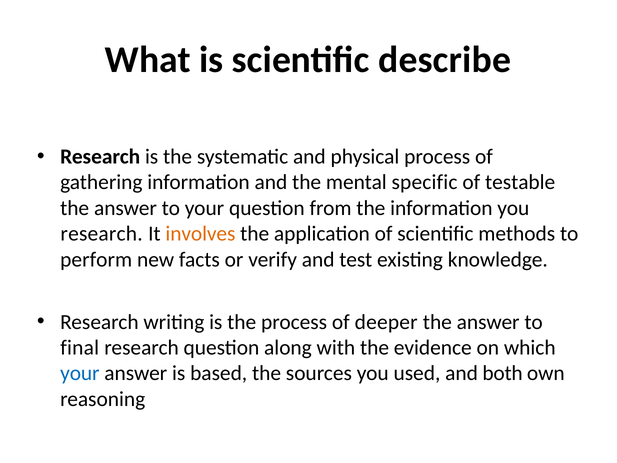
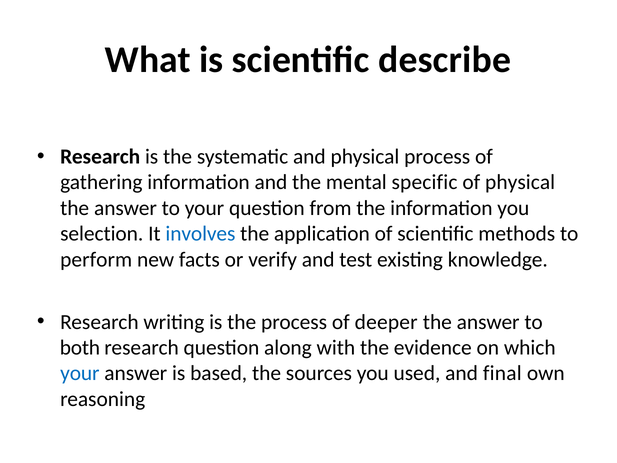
of testable: testable -> physical (520, 182)
research: research -> selection (102, 234)
involves colour: orange -> blue (200, 234)
final: final -> both (80, 347)
both: both -> final (502, 373)
